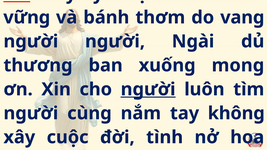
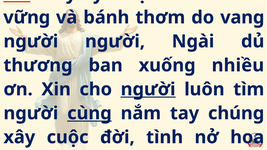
mong: mong -> nhiều (238, 65)
cùng underline: none -> present (89, 113)
không: không -> chúng (236, 113)
